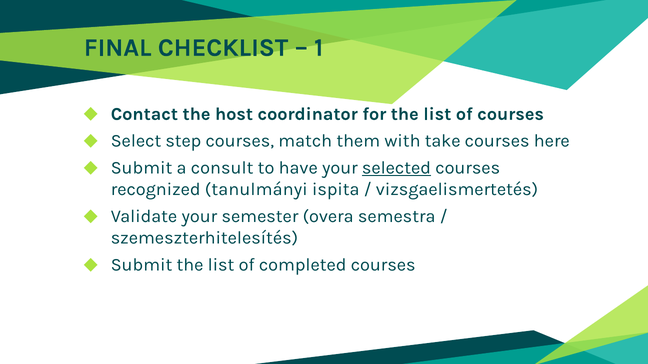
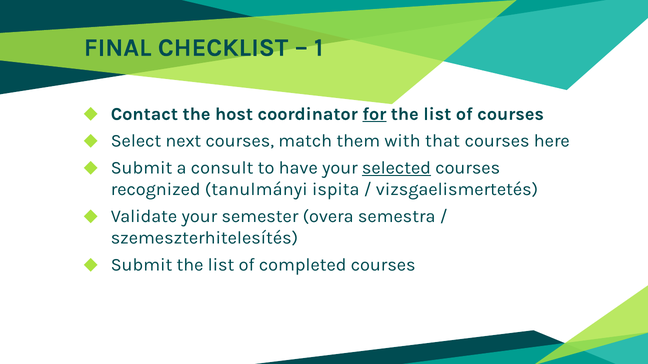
for underline: none -> present (374, 114)
step: step -> next (183, 141)
take: take -> that (443, 141)
